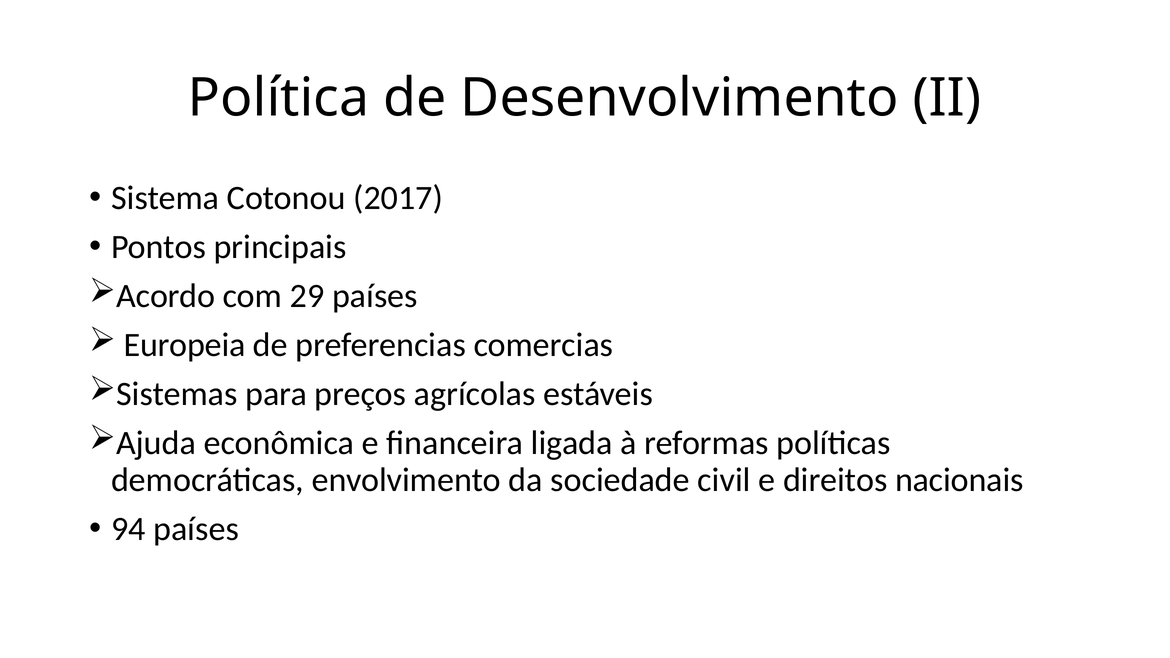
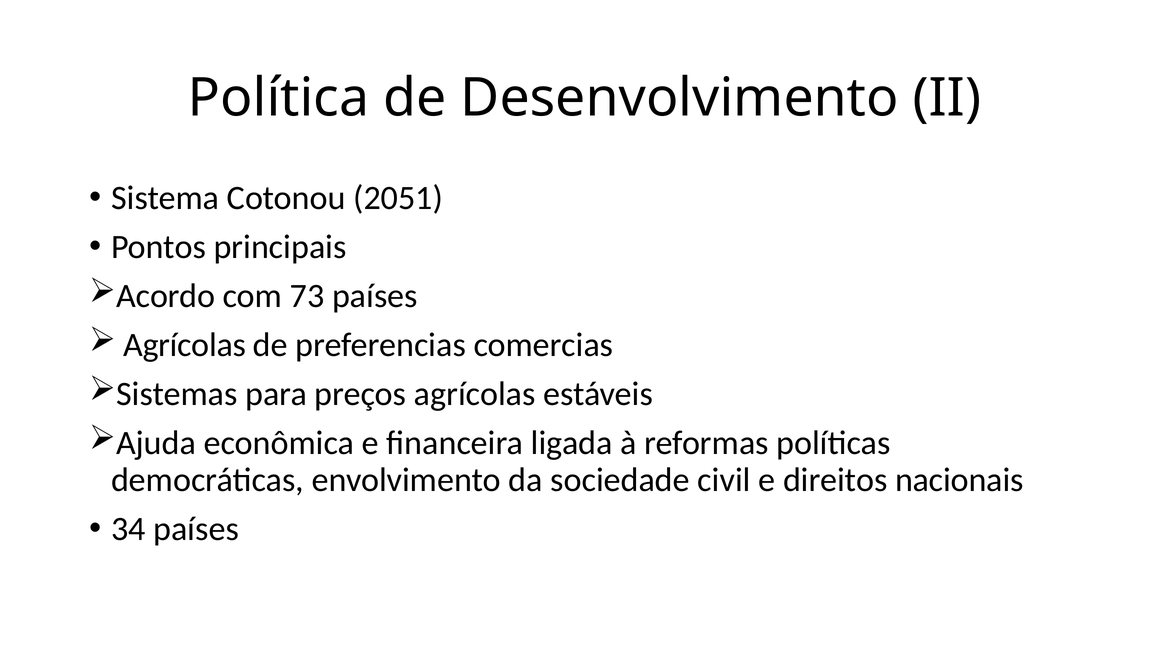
2017: 2017 -> 2051 (398, 198)
29: 29 -> 73 (307, 296)
Europeia: Europeia -> Agrícolas (185, 345)
94: 94 -> 34 (128, 529)
